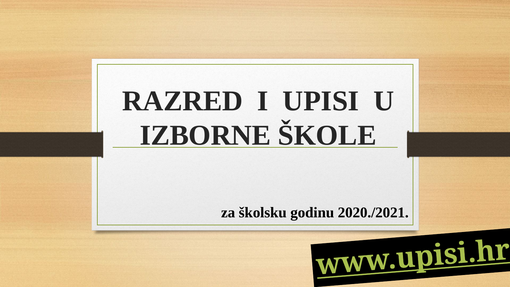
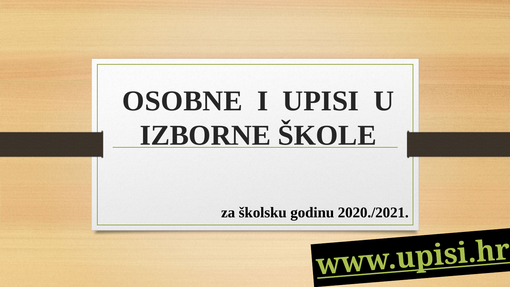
RAZRED: RAZRED -> OSOBNE (182, 101)
